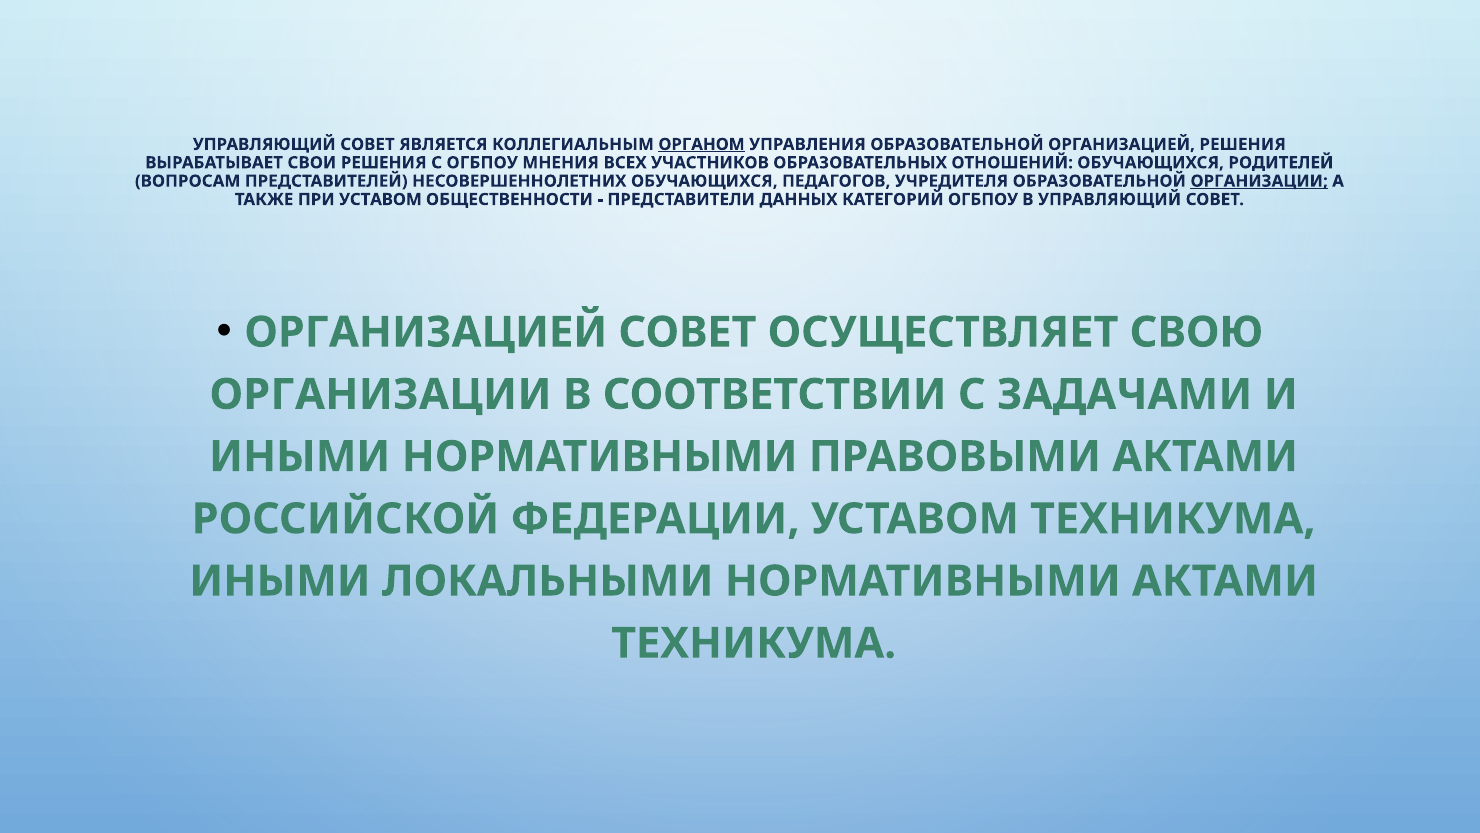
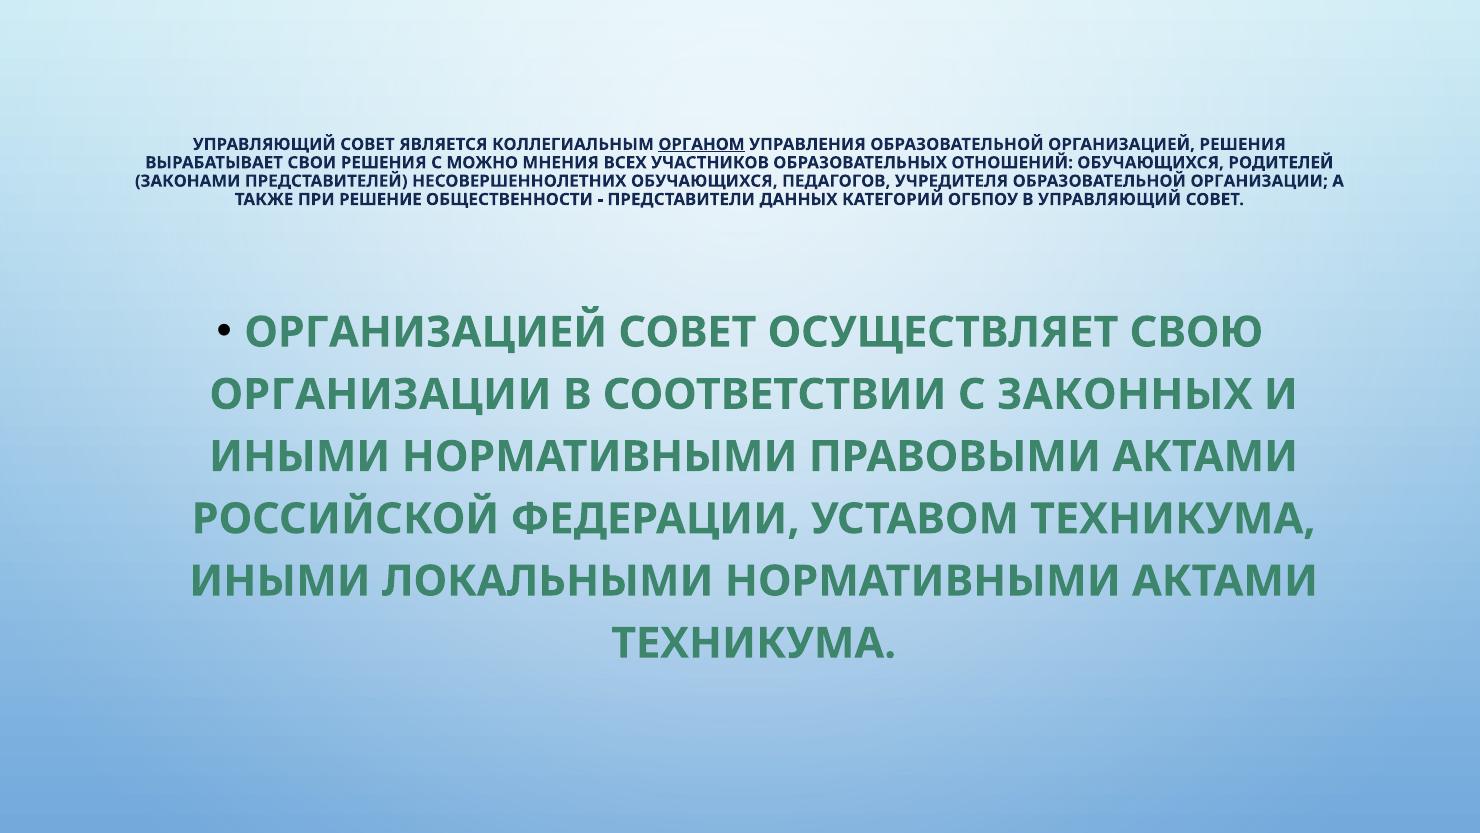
С ОГБПОУ: ОГБПОУ -> МОЖНО (482, 163)
ВОПРОСАМ: ВОПРОСАМ -> ЗАКОНАМИ (188, 181)
ОРГАНИЗАЦИИ underline: present -> none (1259, 181)
ПРИ УСТАВОМ: УСТАВОМ -> РЕШЕНИЕ (380, 199)
ЗАДАЧАМИ: ЗАДАЧАМИ -> ЗАКОННЫХ (1125, 394)
